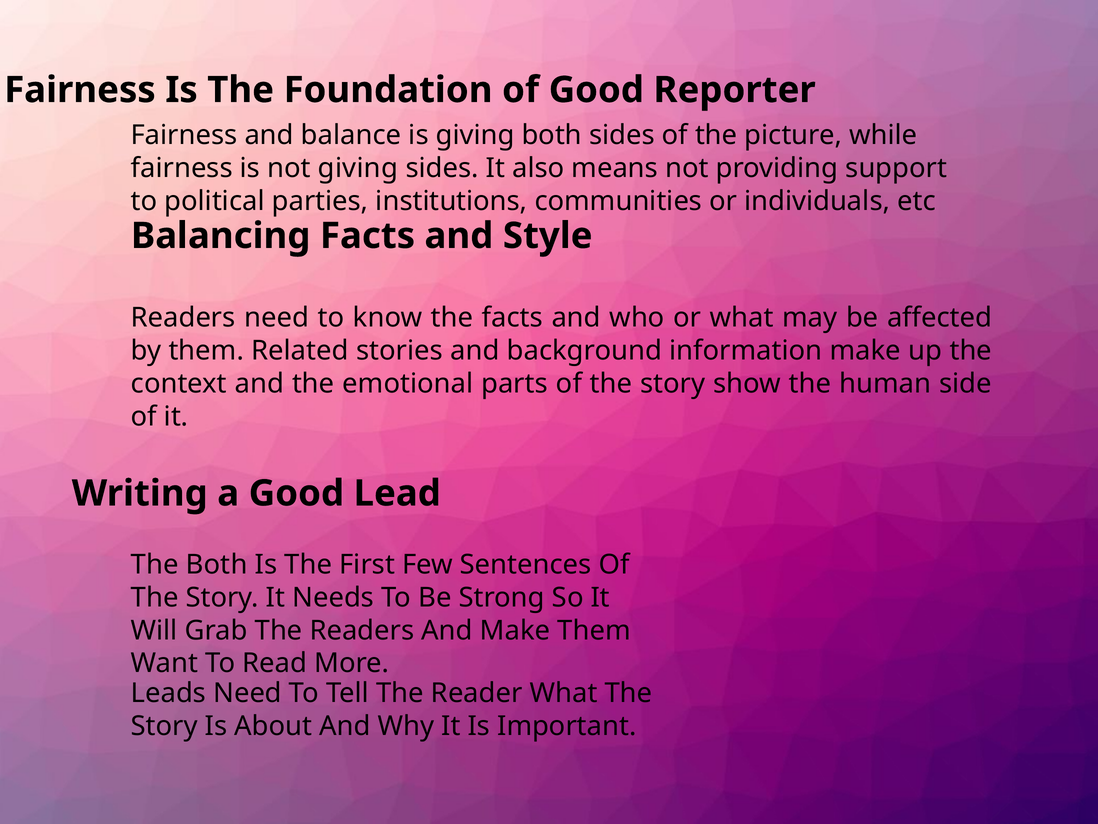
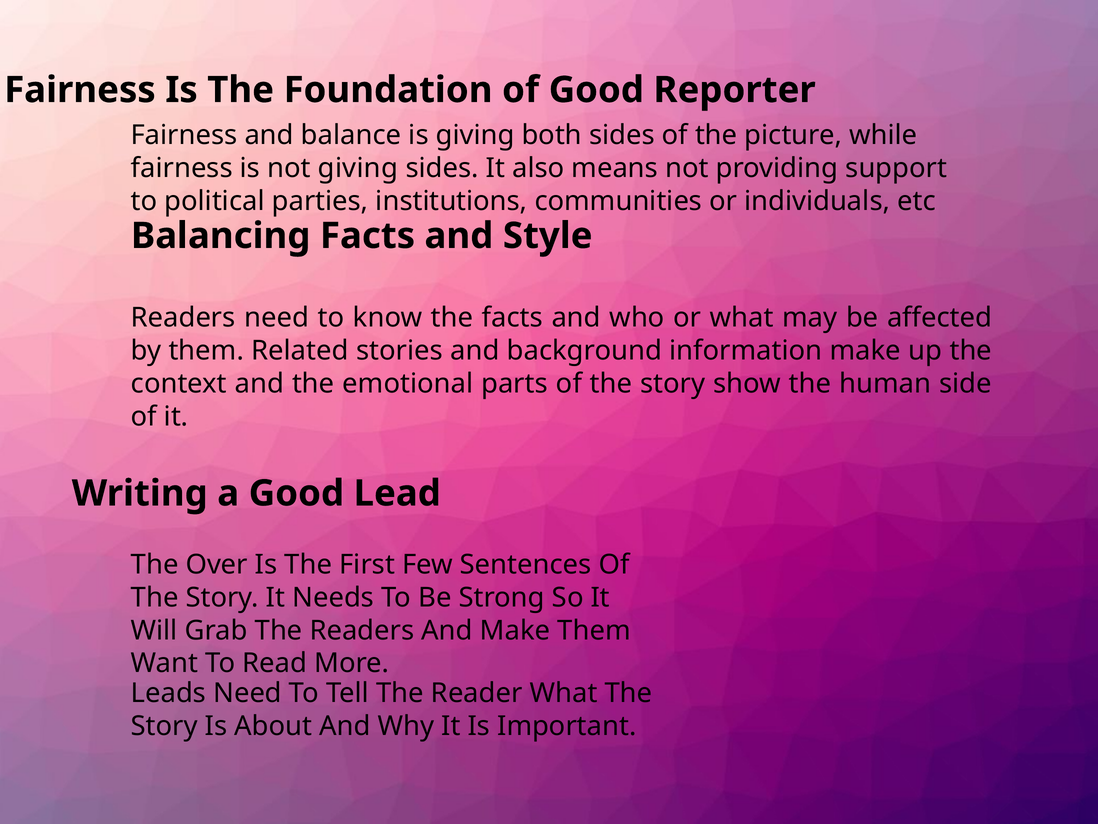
The Both: Both -> Over (217, 564)
